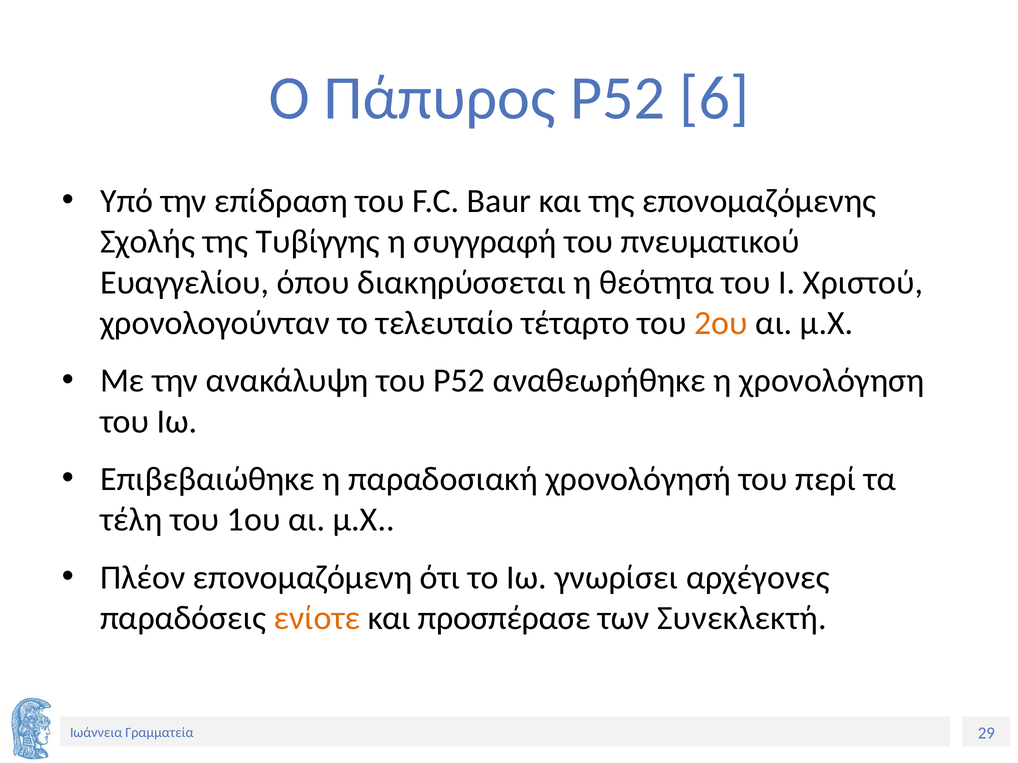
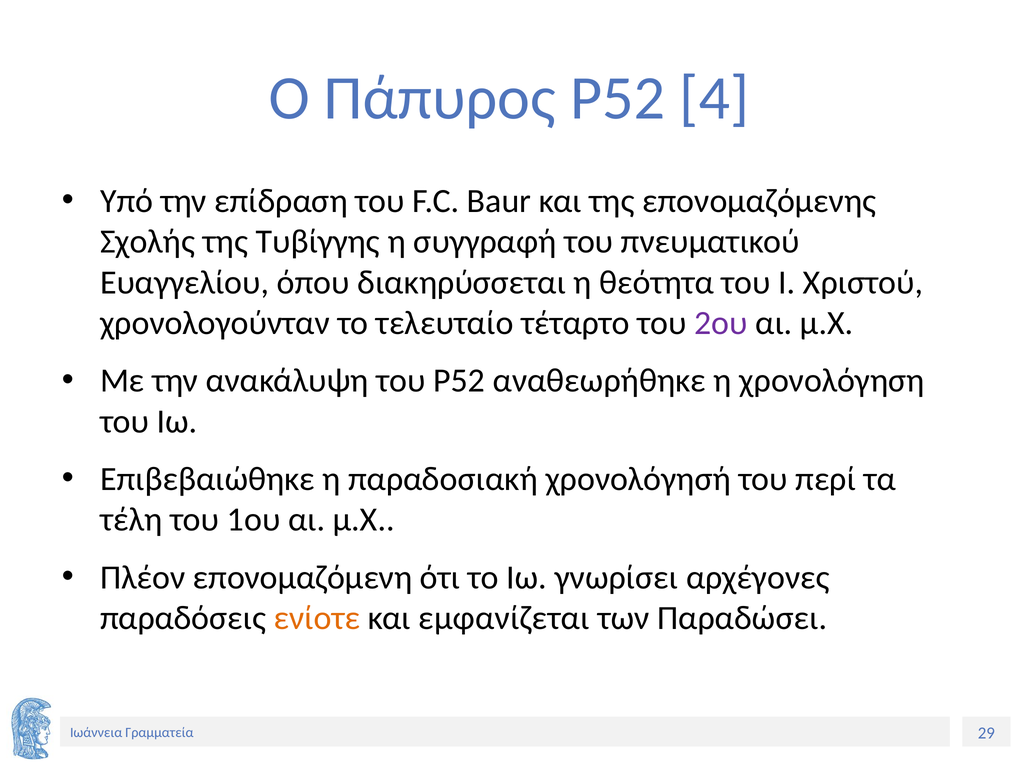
6: 6 -> 4 (714, 99)
2ου colour: orange -> purple (721, 323)
προσπέρασε: προσπέρασε -> εμφανίζεται (504, 618)
Συνεκλεκτή: Συνεκλεκτή -> Παραδώσει (742, 618)
